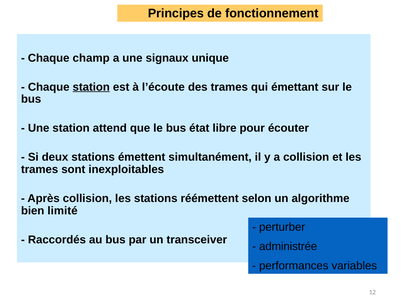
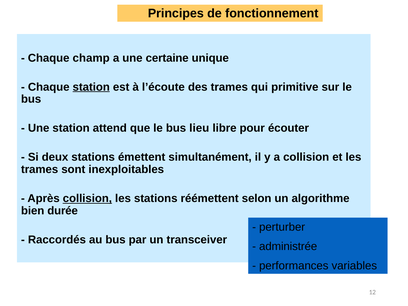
signaux: signaux -> certaine (167, 58)
émettant: émettant -> primitive (295, 87)
état: état -> lieu (199, 128)
collision underline: none -> present (87, 198)
limité: limité -> durée (63, 211)
